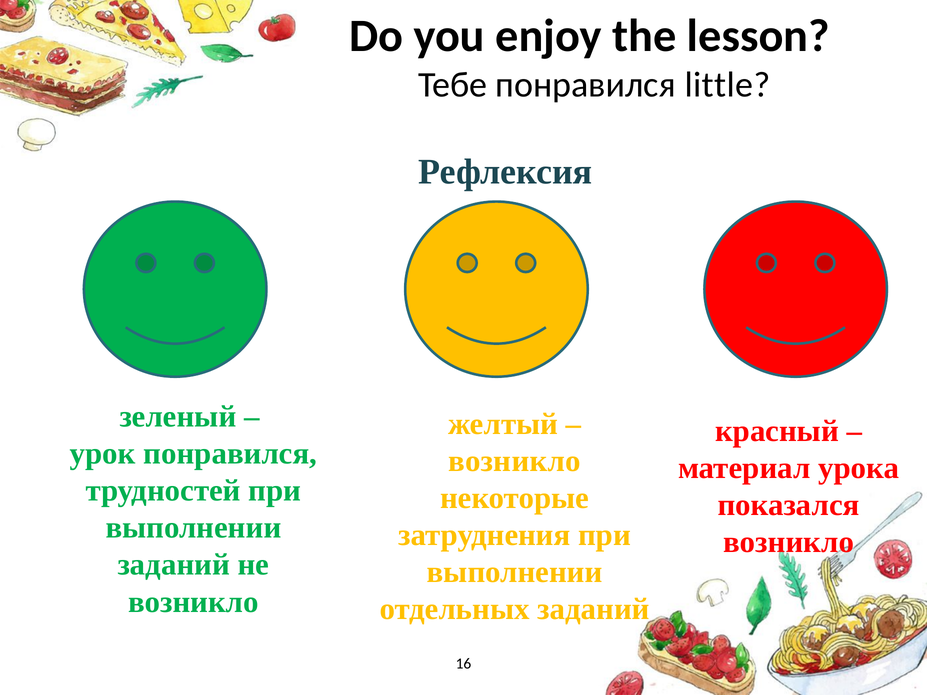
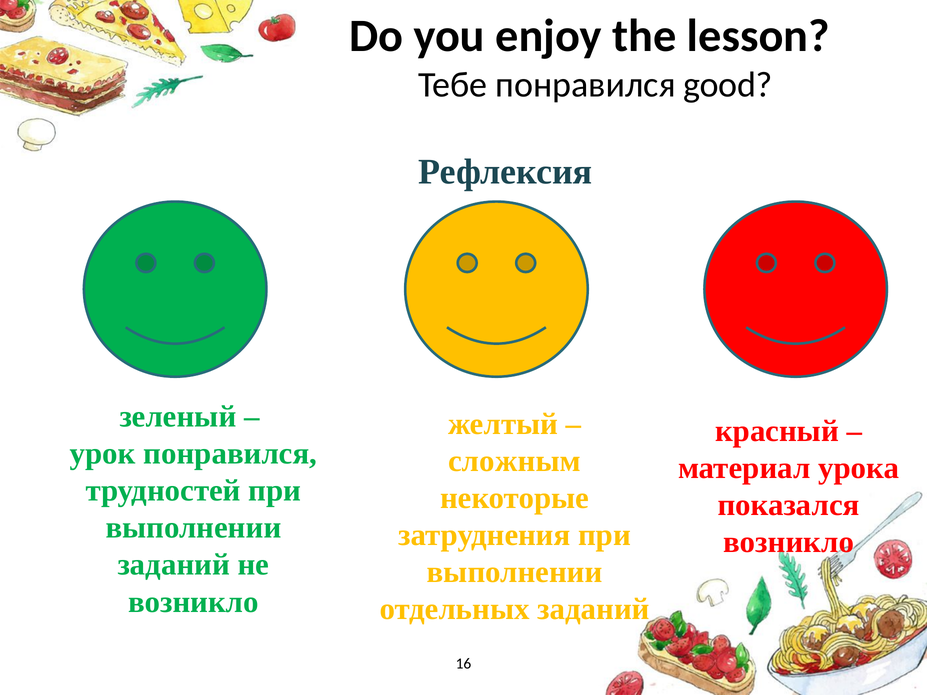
little: little -> good (728, 85)
возникло: возникло -> сложным (514, 461)
